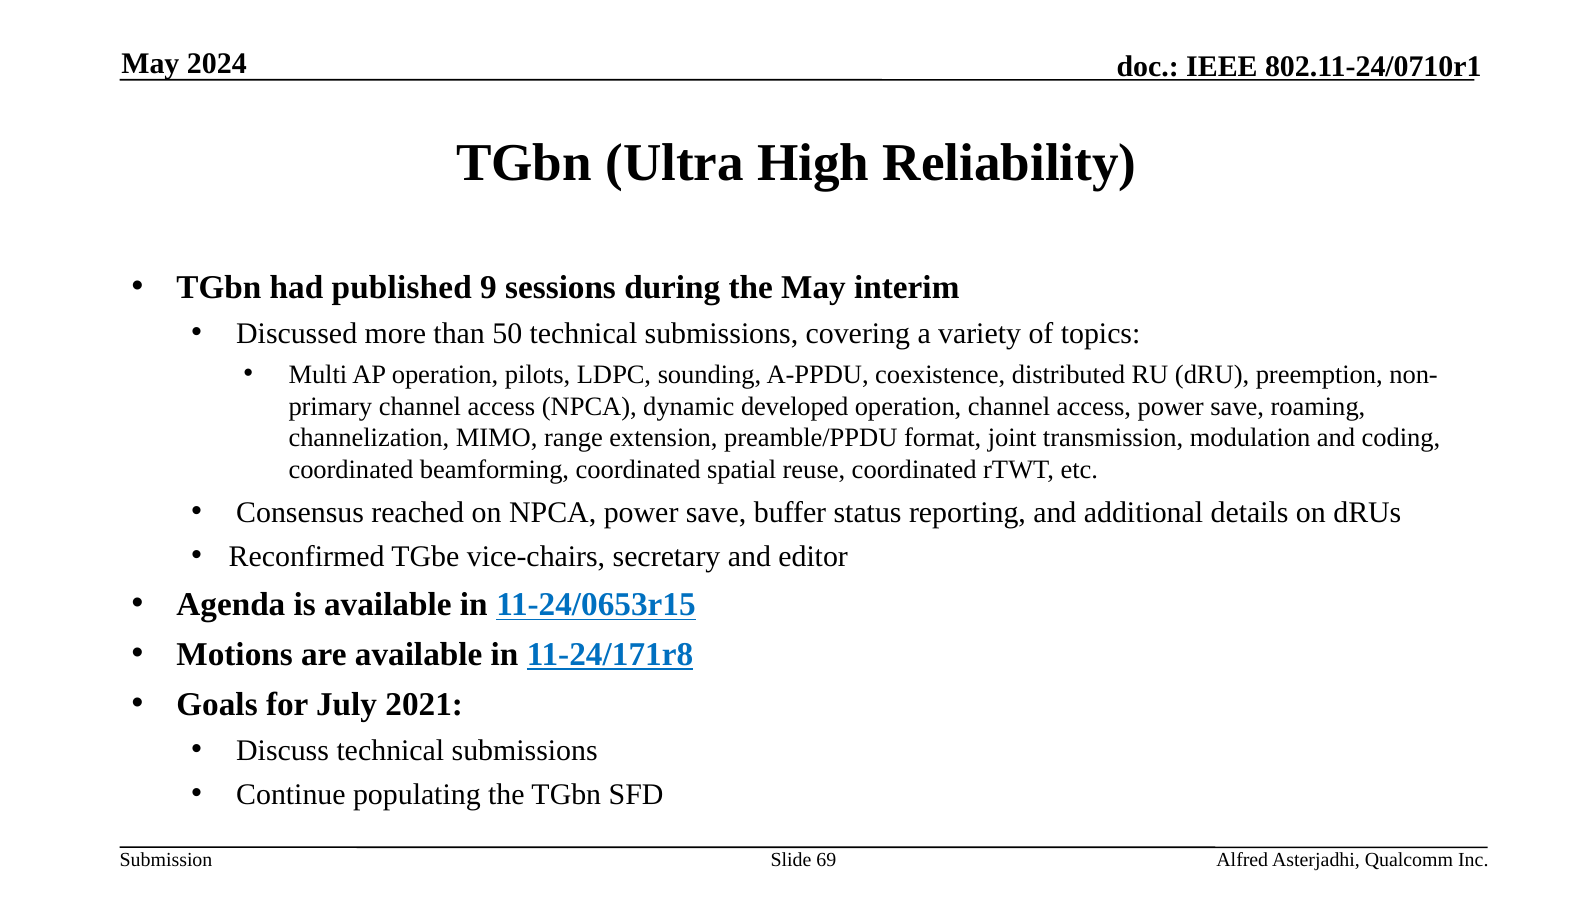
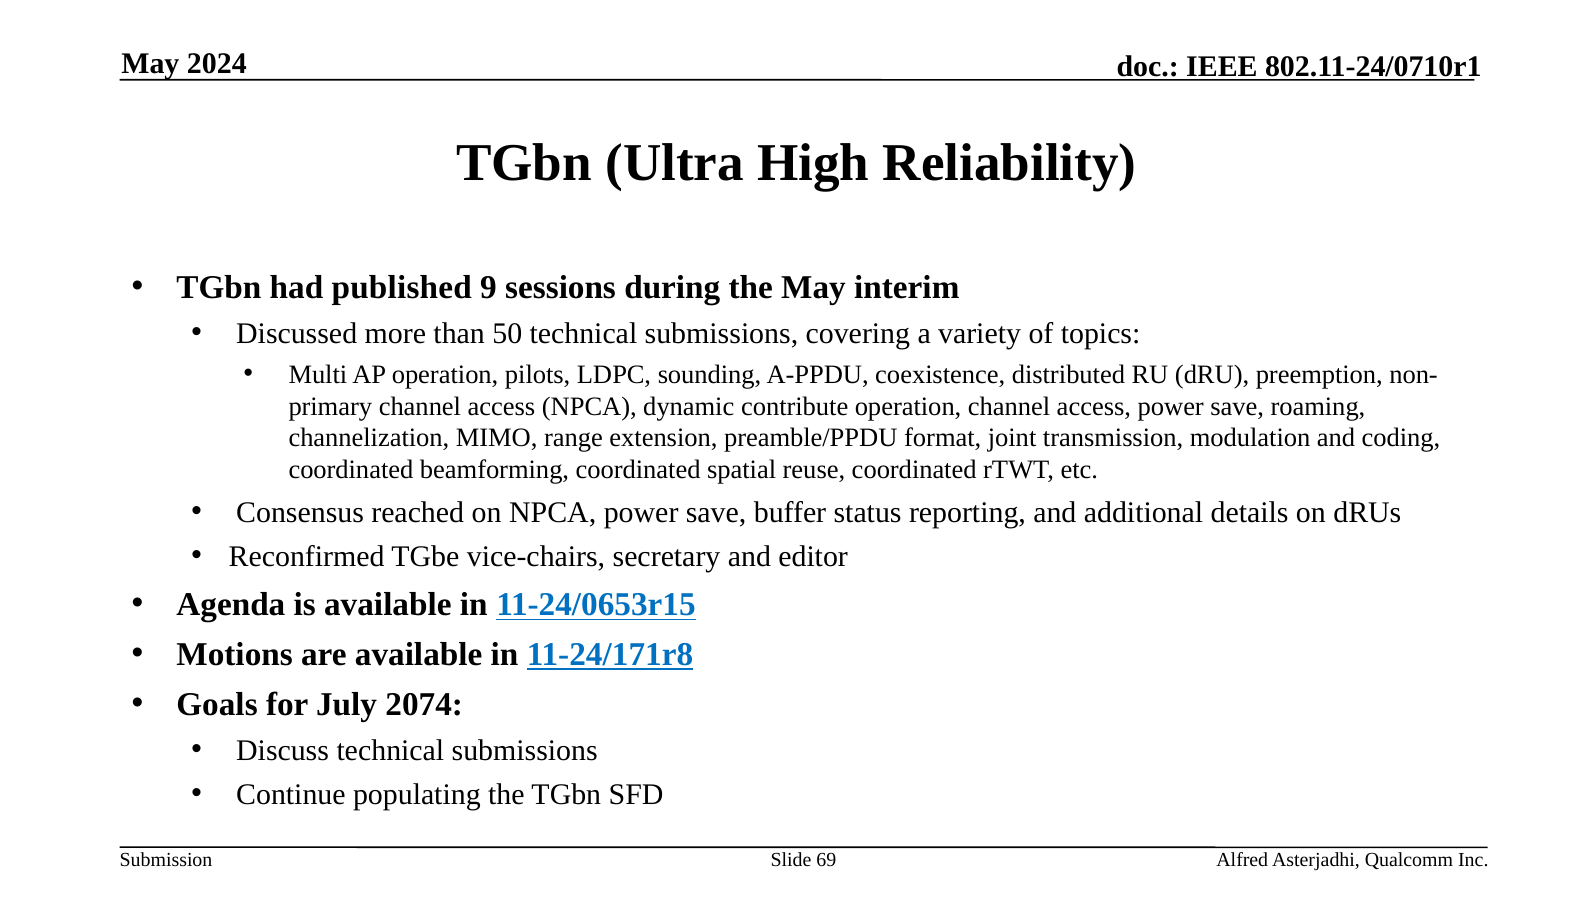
developed: developed -> contribute (795, 406)
2021: 2021 -> 2074 (424, 704)
